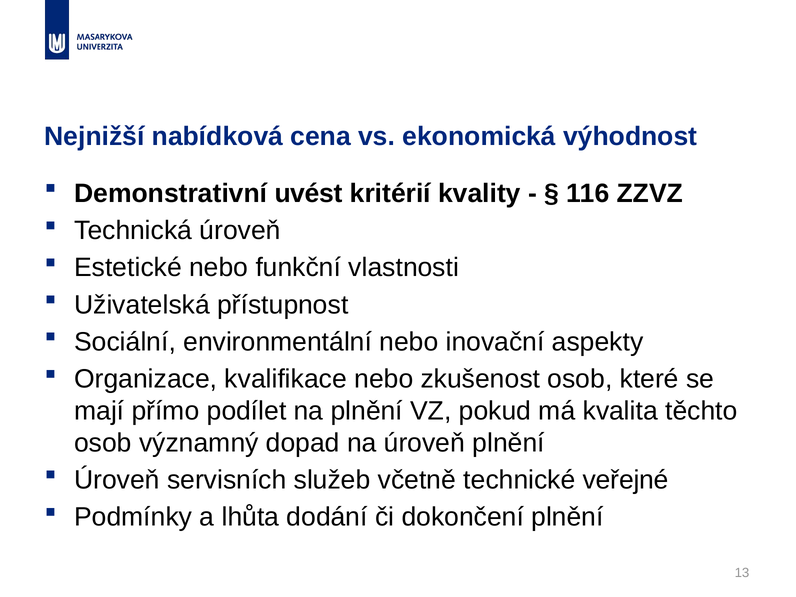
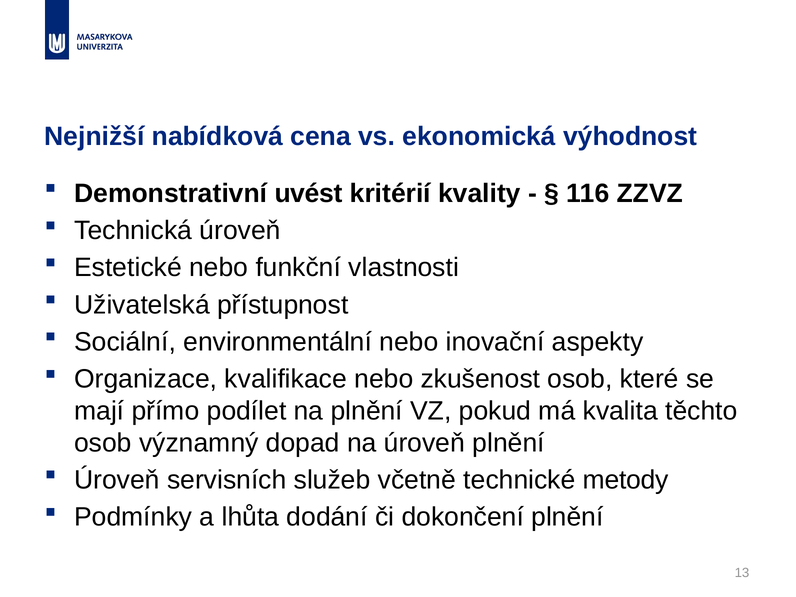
veřejné: veřejné -> metody (626, 480)
